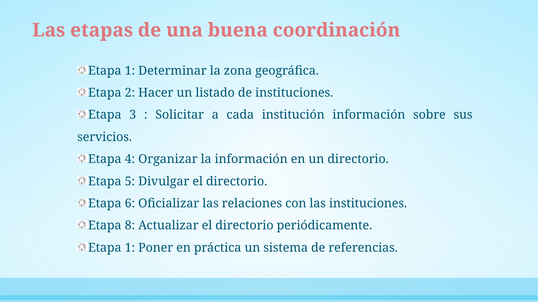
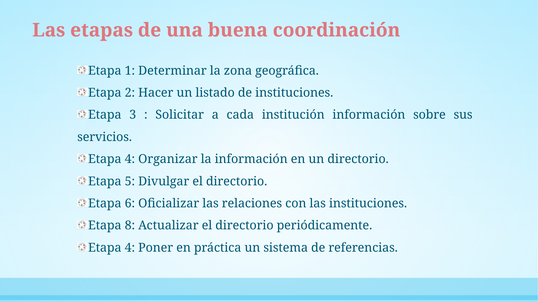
1: 1 -> 4 (130, 248)
